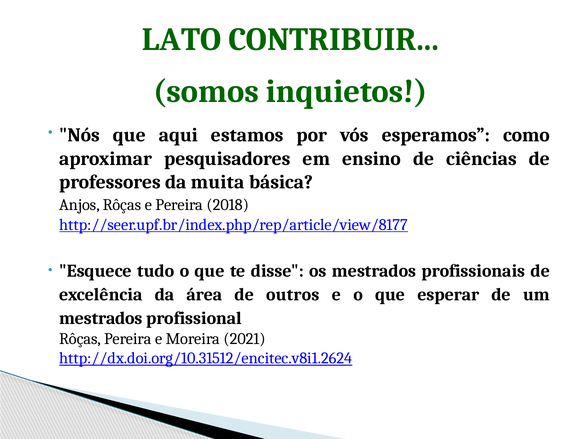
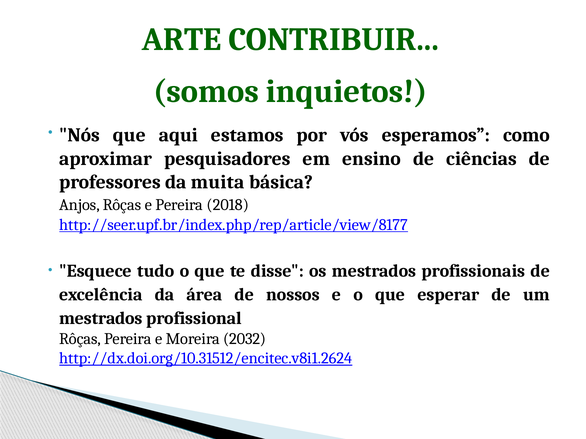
LATO: LATO -> ARTE (182, 40)
outros: outros -> nossos (293, 295)
2021: 2021 -> 2032 (245, 339)
